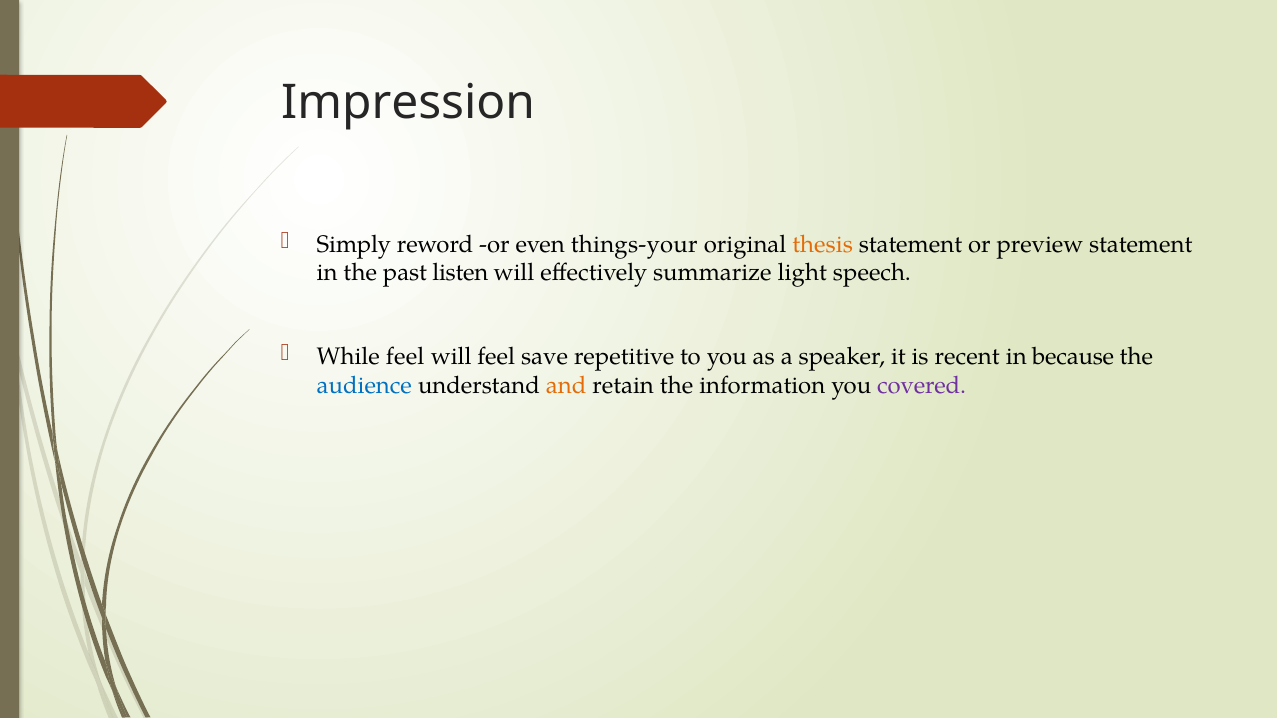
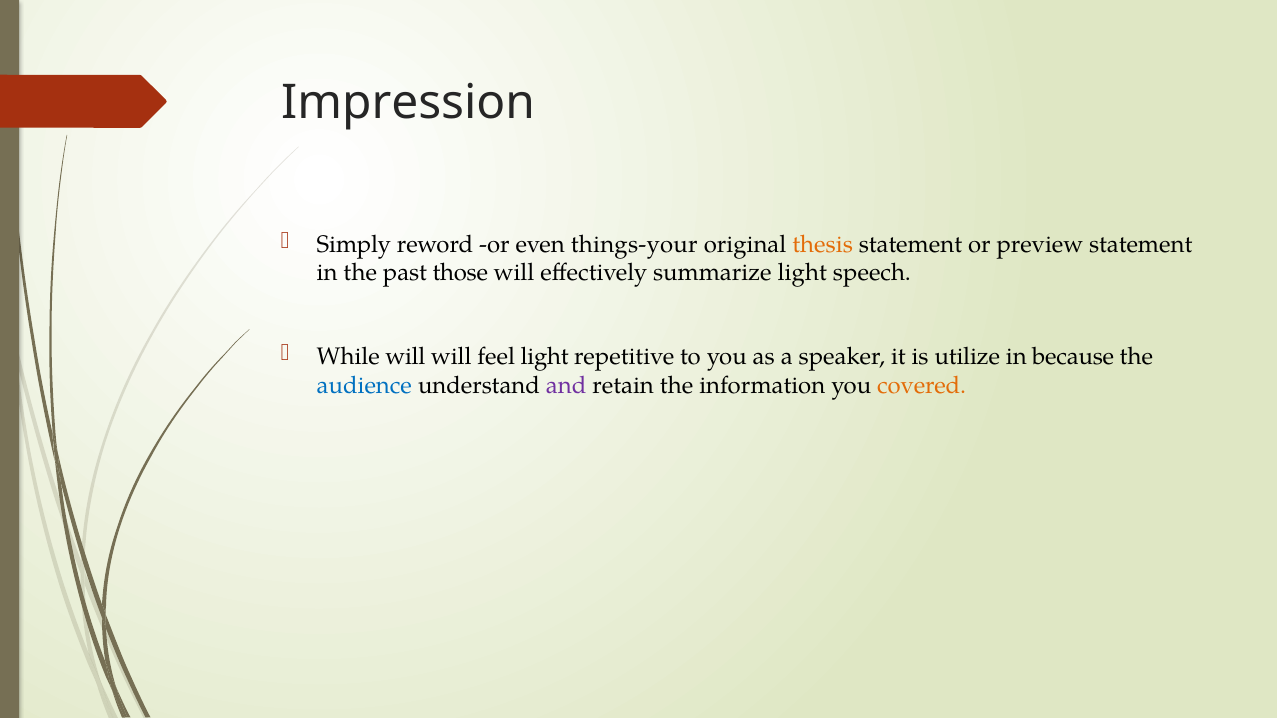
listen: listen -> those (460, 273)
While feel: feel -> will (405, 357)
feel save: save -> light (545, 357)
recent: recent -> utilize (967, 357)
and colour: orange -> purple (566, 386)
covered colour: purple -> orange (922, 386)
